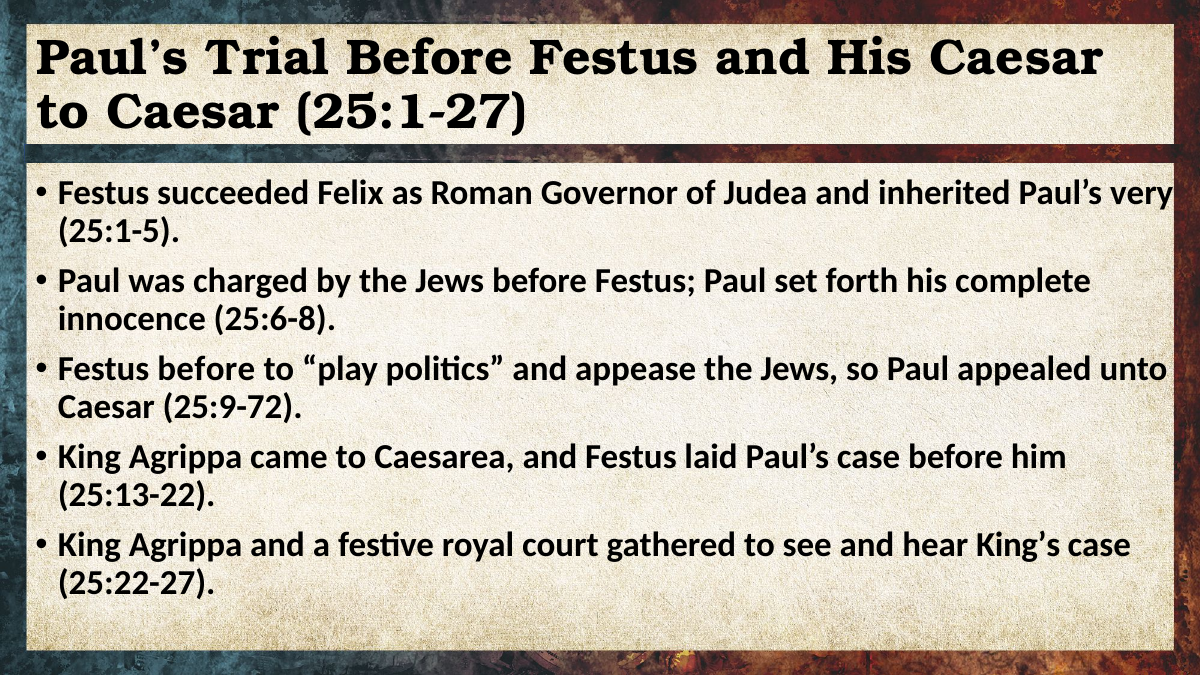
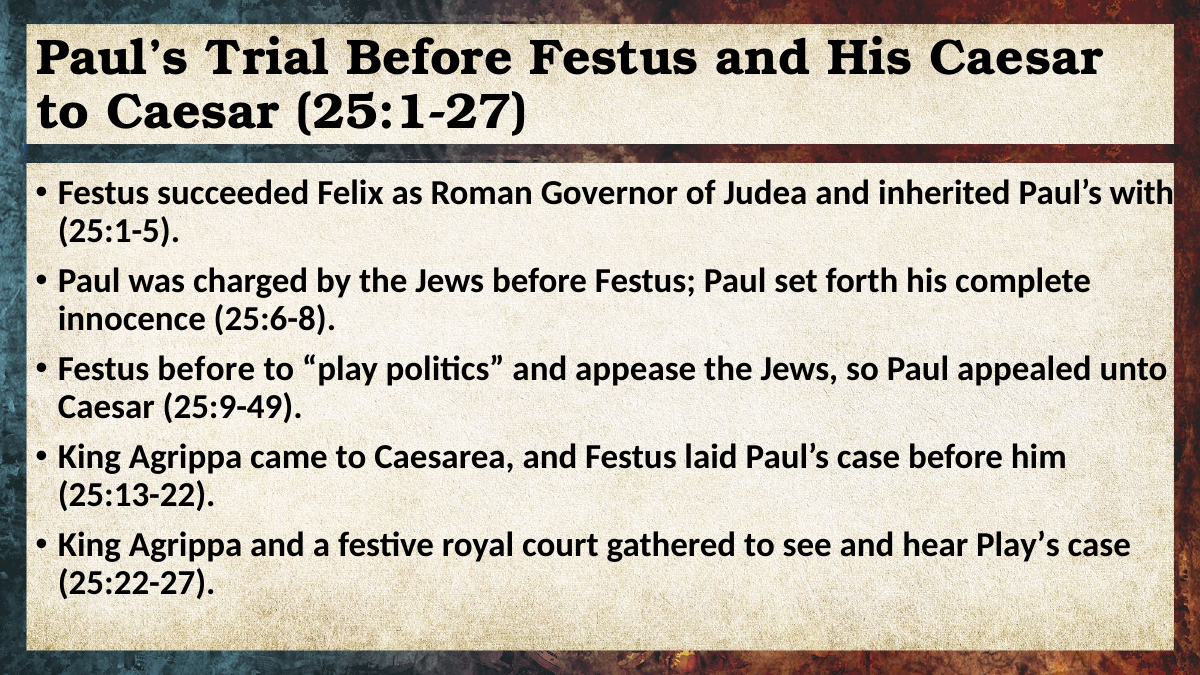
very: very -> with (1142, 193)
25:9-72: 25:9-72 -> 25:9-49 (233, 407)
King’s: King’s -> Play’s (1018, 545)
